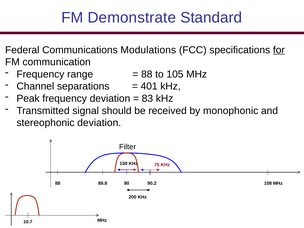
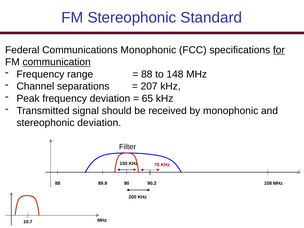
FM Demonstrate: Demonstrate -> Stereophonic (132, 18)
Communications Modulations: Modulations -> Monophonic (148, 50)
communication underline: none -> present (57, 62)
105: 105 -> 148 (175, 74)
401: 401 -> 207 (149, 86)
83: 83 -> 65 (147, 99)
